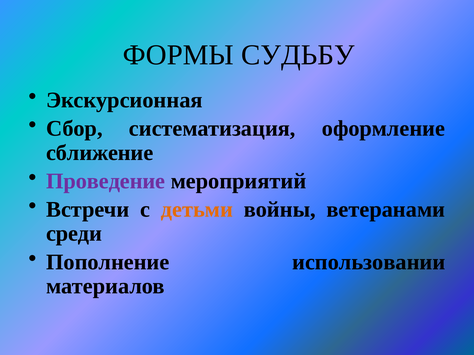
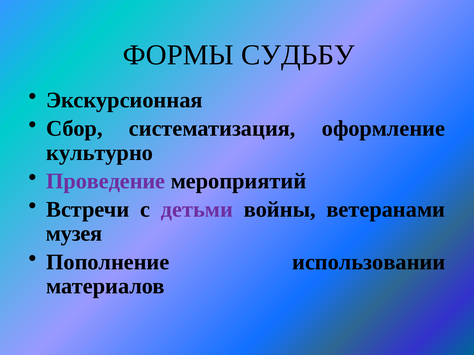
сближение: сближение -> культурно (100, 153)
детьми colour: orange -> purple (197, 210)
среди: среди -> музея (74, 234)
